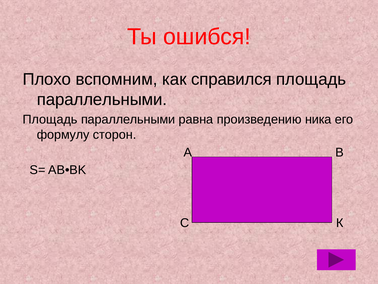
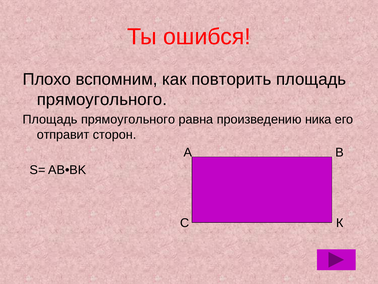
справился: справился -> повторить (231, 79)
параллельными: параллельными -> прямоугольного (102, 99)
параллельными: параллельными -> прямоугольного (128, 119)
формулу: формулу -> отправит (63, 134)
